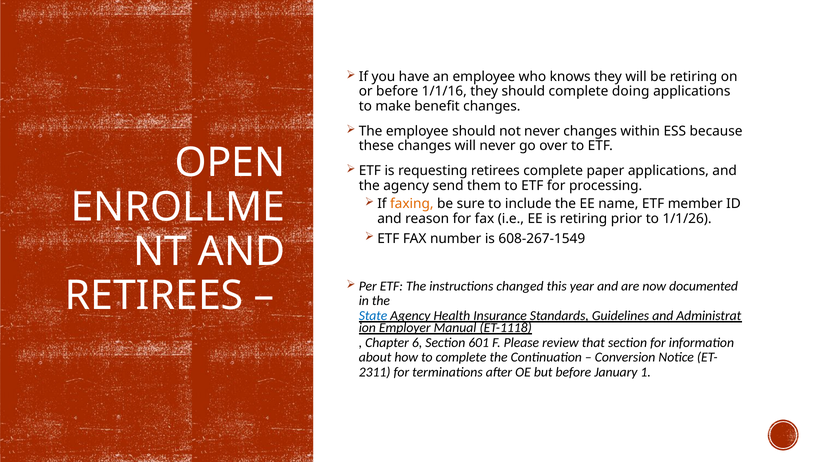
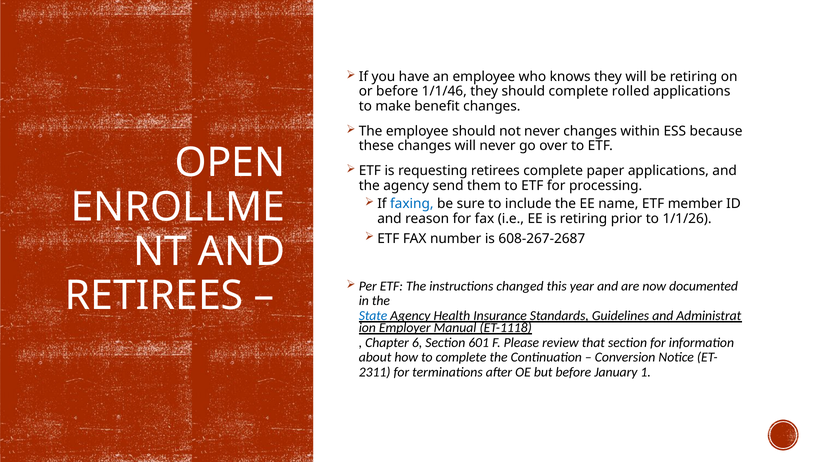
1/1/16: 1/1/16 -> 1/1/46 (444, 91)
doing: doing -> rolled (631, 91)
faxing colour: orange -> blue (412, 204)
608-267-1549: 608-267-1549 -> 608-267-2687 (542, 238)
